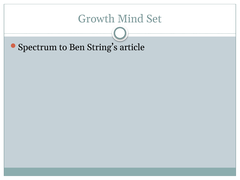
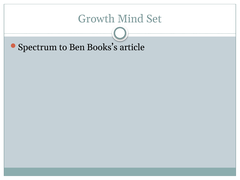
String’s: String’s -> Books’s (102, 47)
